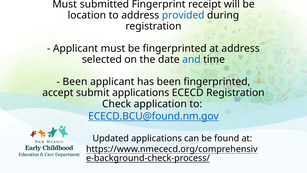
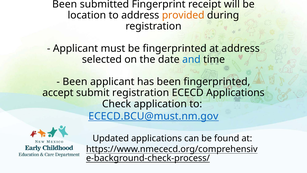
Must: Must -> Been (65, 4)
provided colour: blue -> orange (183, 15)
submit applications: applications -> registration (141, 93)
ECECD Registration: Registration -> Applications (235, 93)
ECECD.BCU@found.nm.gov: ECECD.BCU@found.nm.gov -> ECECD.BCU@must.nm.gov (153, 116)
